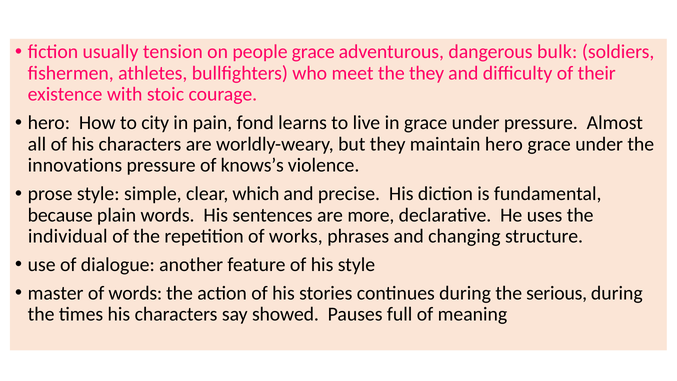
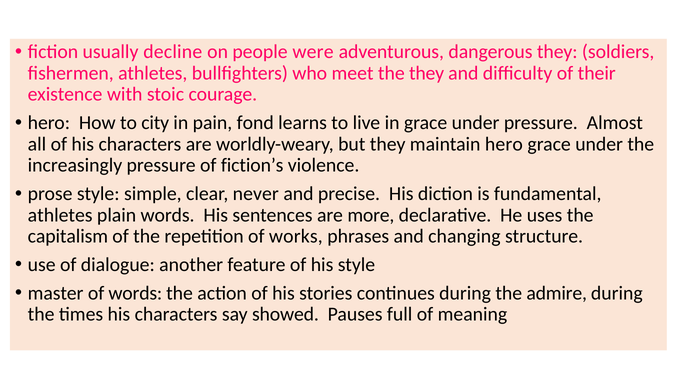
tension: tension -> decline (173, 52)
people grace: grace -> were (313, 52)
dangerous bulk: bulk -> they (557, 52)
innovations: innovations -> increasingly (75, 165)
knows’s: knows’s -> fiction’s (252, 165)
which: which -> never (256, 194)
because: because -> athletes (60, 215)
individual: individual -> capitalism (68, 236)
serious: serious -> admire (557, 293)
